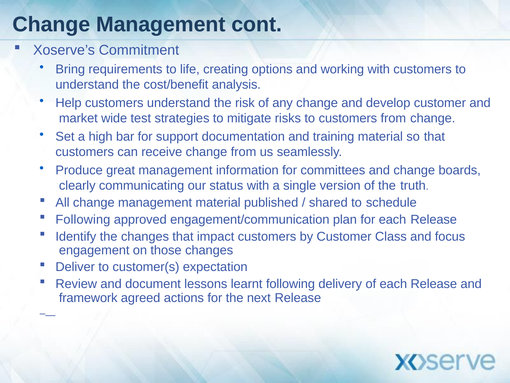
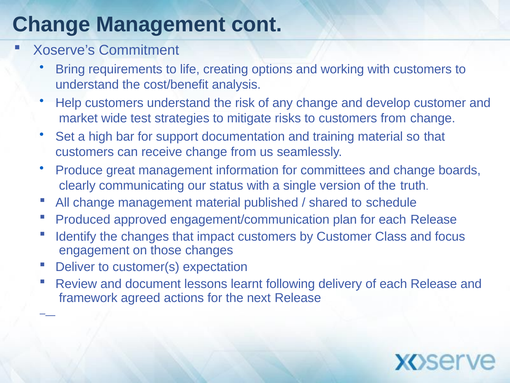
Following: Following -> Produced (83, 219)
